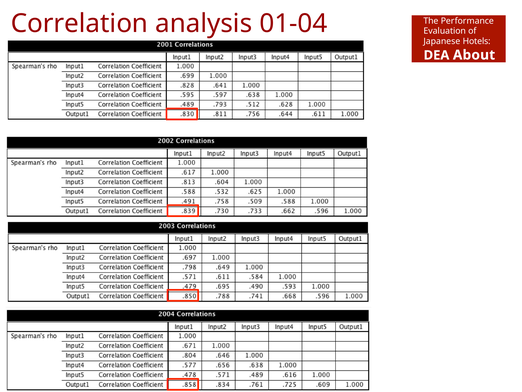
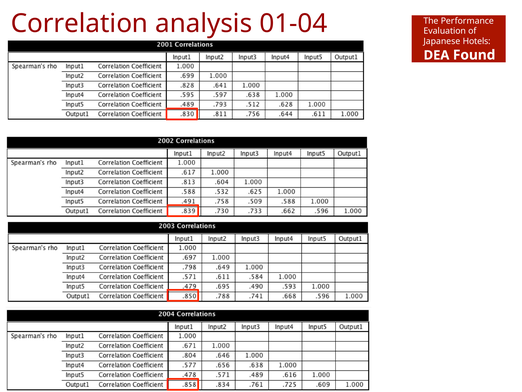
About: About -> Found (474, 55)
